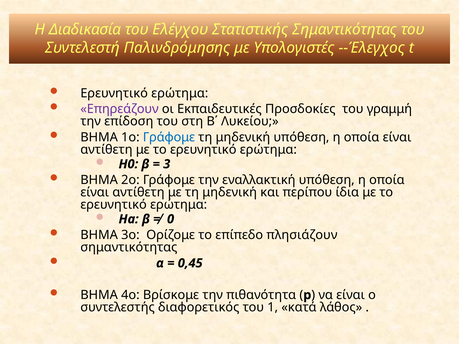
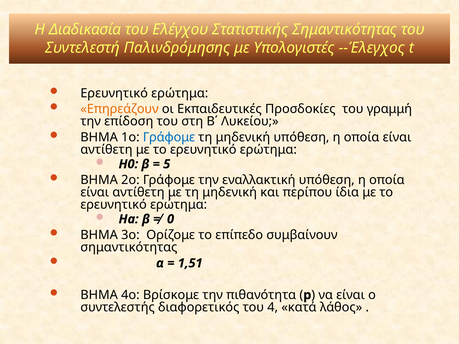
Επηρεάζουν colour: purple -> orange (119, 109)
3: 3 -> 5 (167, 164)
πλησιάζουν: πλησιάζουν -> συμβαίνουν (302, 235)
0,45: 0,45 -> 1,51 (190, 263)
1: 1 -> 4 (273, 307)
